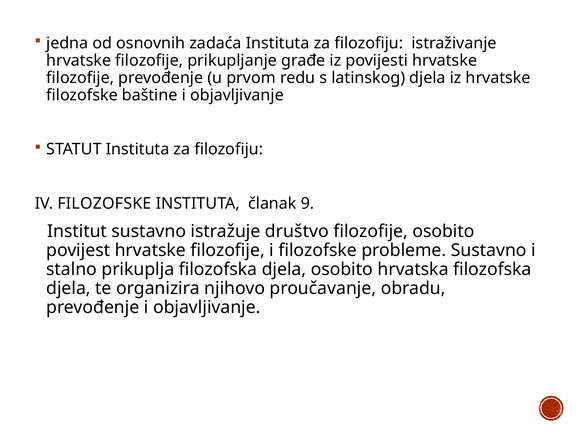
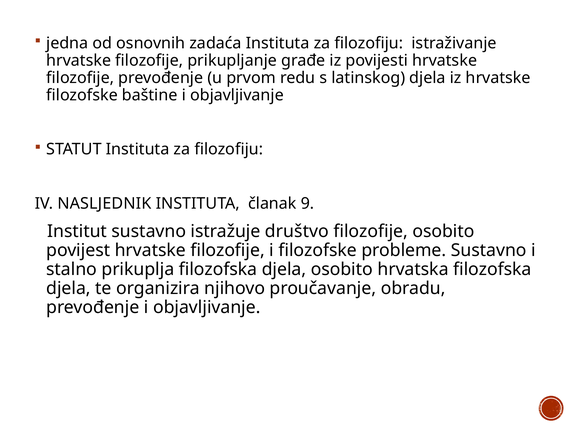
IV FILOZOFSKE: FILOZOFSKE -> NASLJEDNIK (104, 203)
